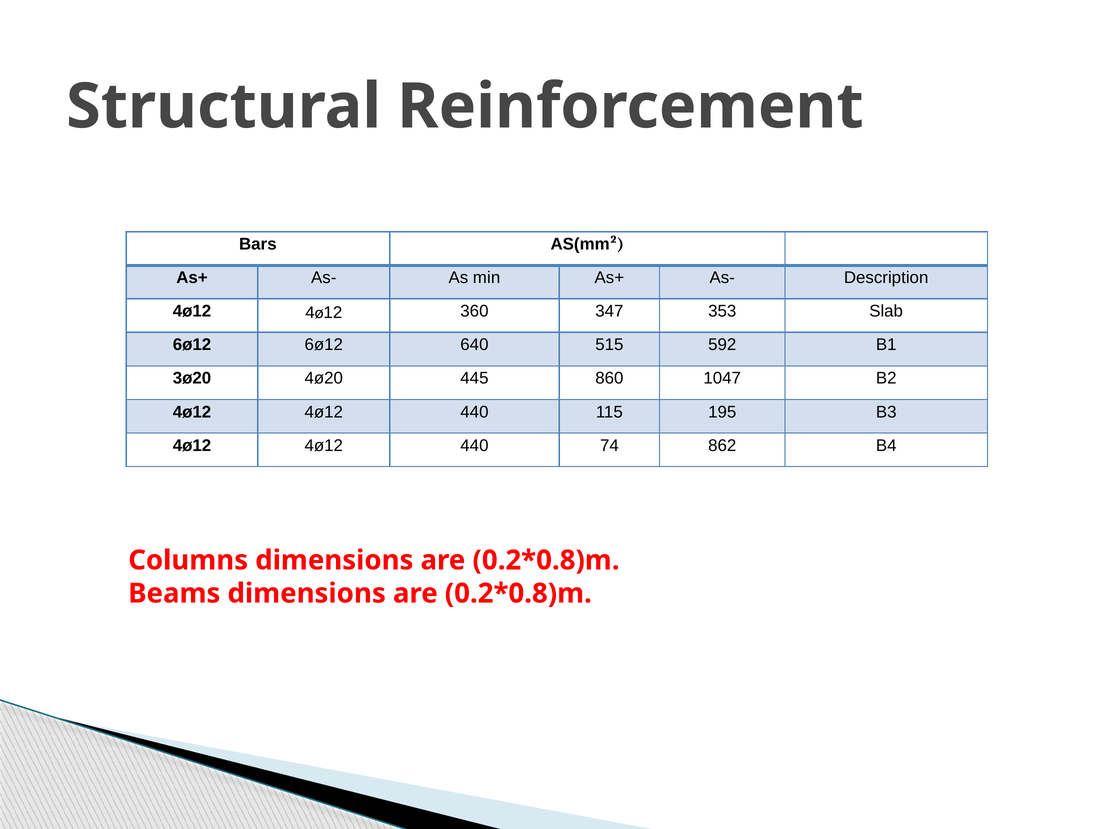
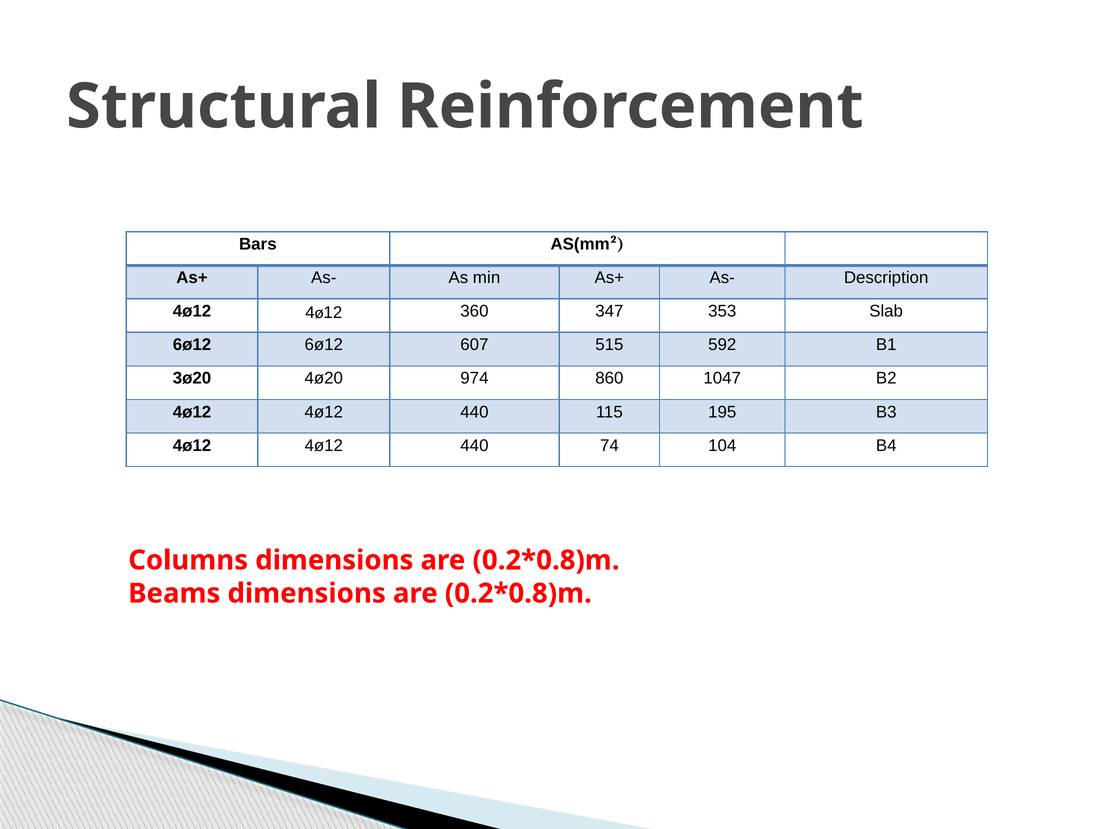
640: 640 -> 607 (474, 345)
445: 445 -> 974 (474, 378)
862: 862 -> 104 (722, 445)
